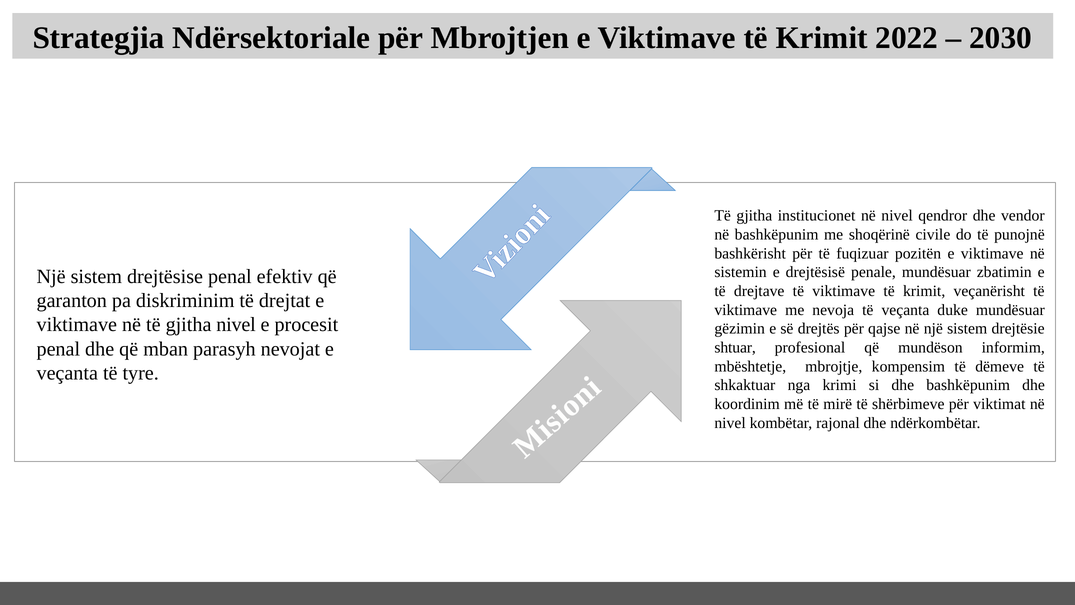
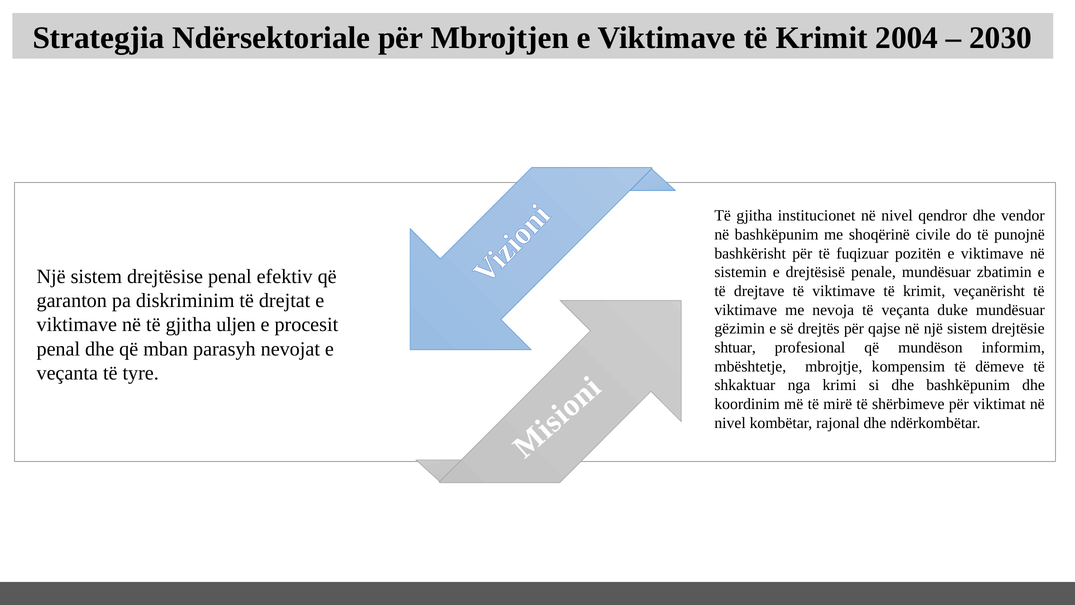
2022: 2022 -> 2004 (907, 38)
gjitha nivel: nivel -> uljen (236, 325)
